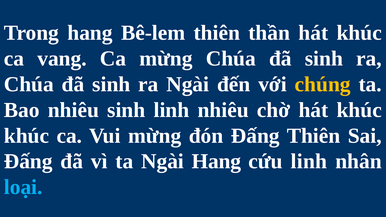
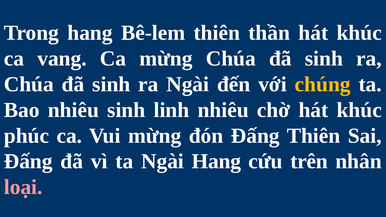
khúc: khúc -> phúc (26, 136)
cứu linh: linh -> trên (309, 162)
loại colour: light blue -> pink (23, 187)
